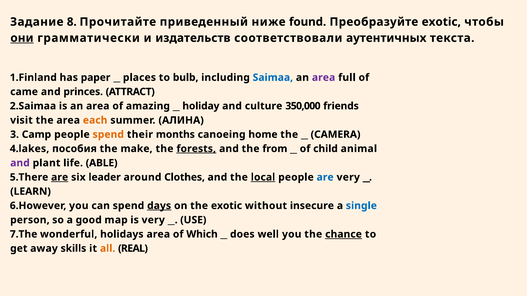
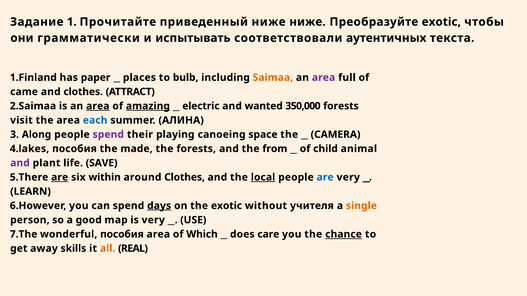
8: 8 -> 1 (72, 22)
ниже found: found -> ниже (307, 22)
они underline: present -> none (22, 38)
издательств: издательств -> испытывать (193, 38)
Saimaa colour: blue -> orange (273, 78)
and princes: princes -> clothes (83, 92)
area underline: none -> present (98, 106)
amazing underline: none -> present (148, 106)
holiday: holiday -> electric (201, 106)
culture: culture -> wanted (264, 106)
350,000 friends: friends -> forests (341, 106)
each colour: orange -> blue (95, 120)
Camp: Camp -> Along (37, 135)
spend colour: orange -> purple (108, 135)
months: months -> playing (175, 135)
home: home -> space (263, 135)
make: make -> made (137, 149)
forests underline: present -> none (196, 149)
ABLE: ABLE -> SAVE (102, 163)
leader: leader -> within (105, 177)
insecure: insecure -> учителя (312, 206)
single colour: blue -> orange (361, 206)
wonderful holidays: holidays -> пособия (122, 235)
well: well -> care (268, 235)
